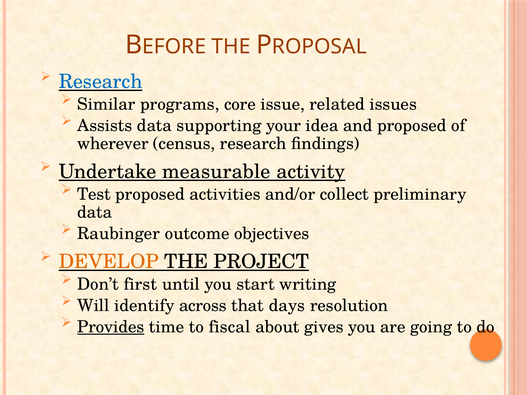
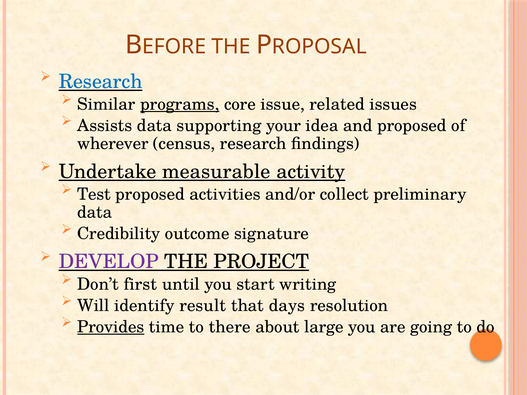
programs underline: none -> present (180, 104)
Raubinger: Raubinger -> Credibility (119, 234)
objectives: objectives -> signature (272, 234)
DEVELOP colour: orange -> purple (109, 262)
across: across -> result (203, 306)
fiscal: fiscal -> there (230, 327)
gives: gives -> large (324, 327)
